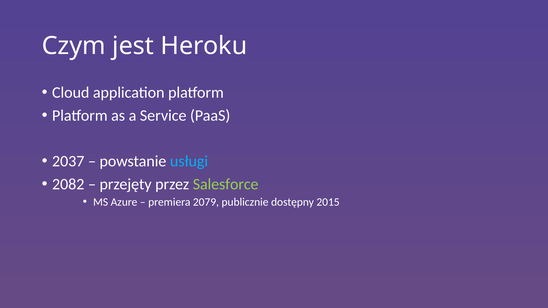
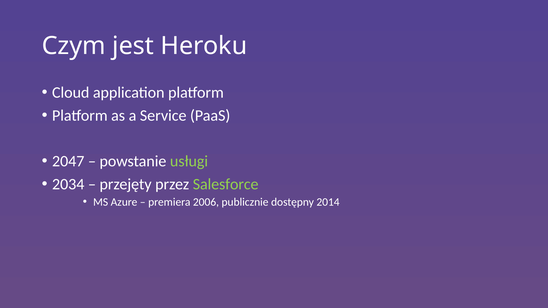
2037: 2037 -> 2047 (68, 161)
usługi colour: light blue -> light green (189, 161)
2082: 2082 -> 2034 (68, 184)
2079: 2079 -> 2006 (206, 202)
2015: 2015 -> 2014 (328, 202)
